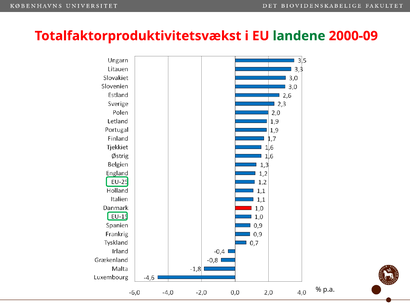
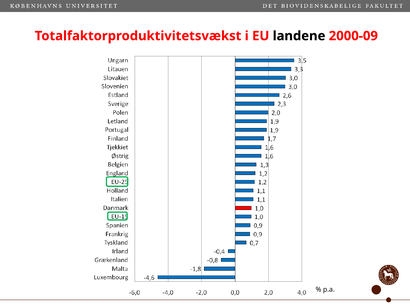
landene colour: green -> black (299, 36)
